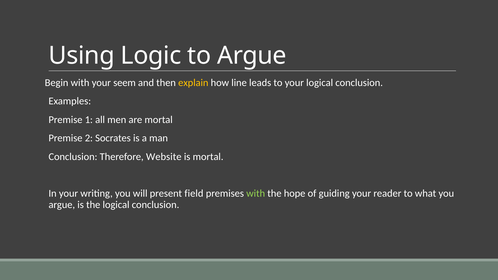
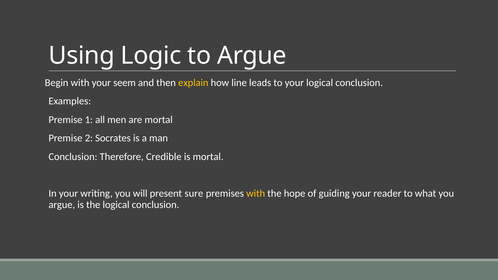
Website: Website -> Credible (164, 157)
field: field -> sure (194, 194)
with colour: light green -> yellow (256, 194)
